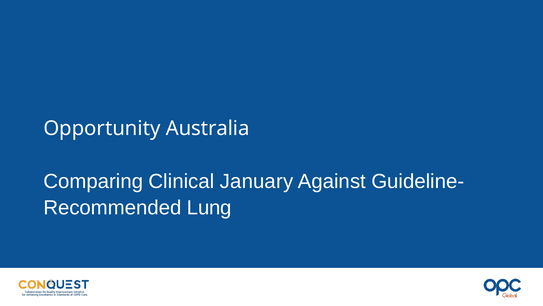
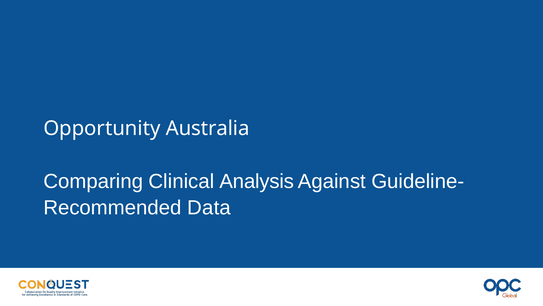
January: January -> Analysis (257, 181)
Lung: Lung -> Data (209, 208)
